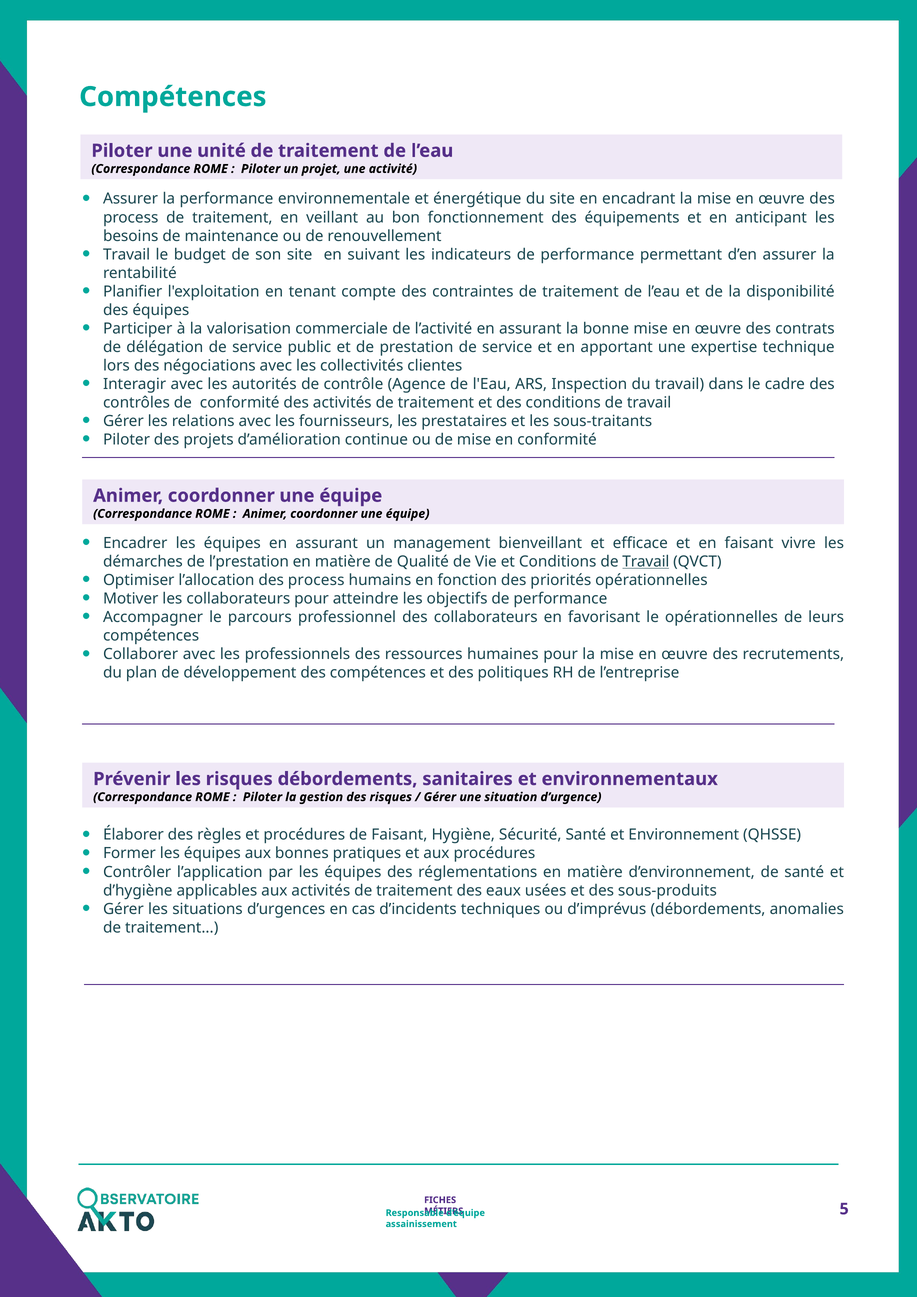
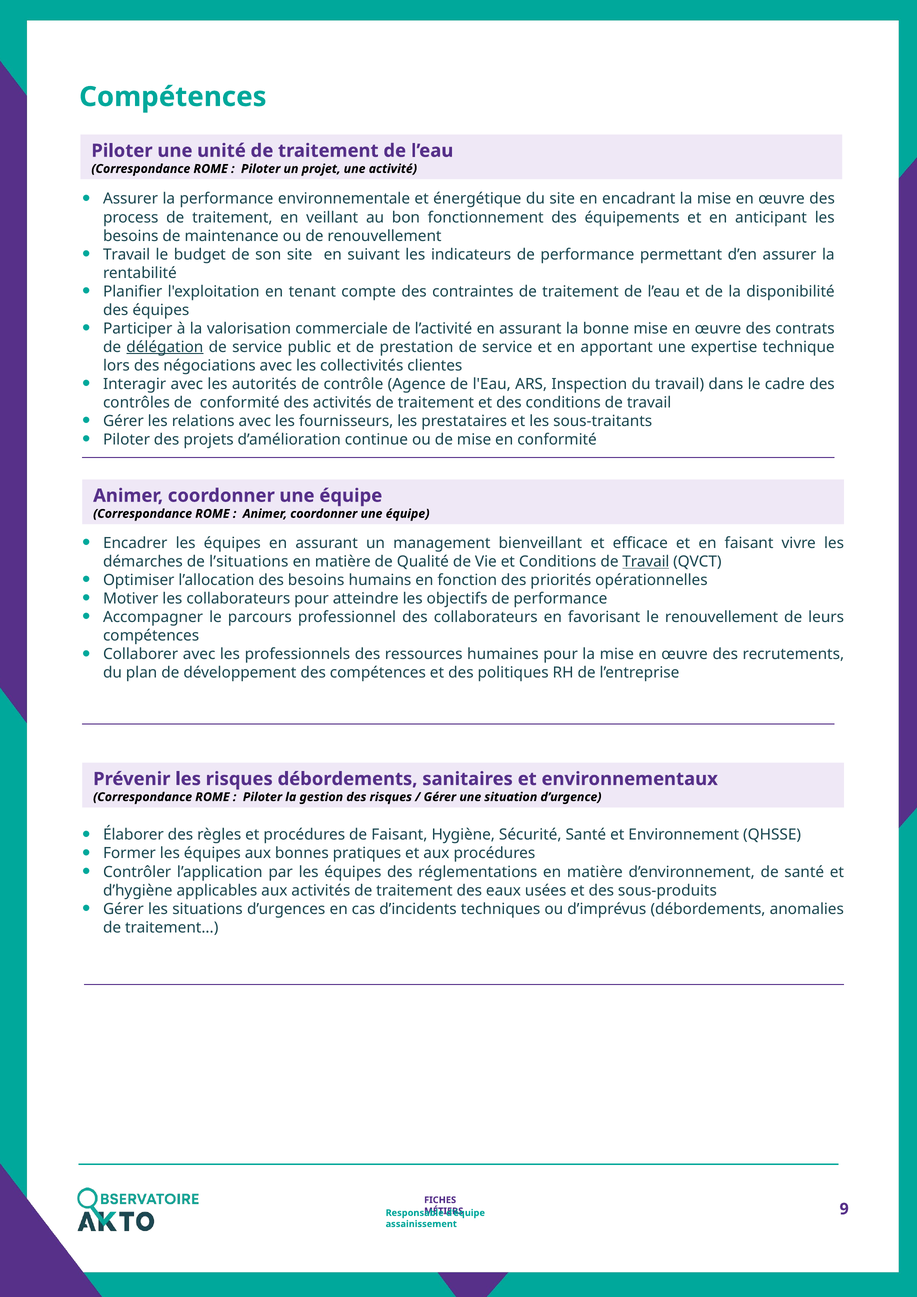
délégation underline: none -> present (165, 347)
l’prestation: l’prestation -> l’situations (249, 562)
l’allocation des process: process -> besoins (316, 580)
le opérationnelles: opérationnelles -> renouvellement (722, 617)
5: 5 -> 9 (844, 1209)
